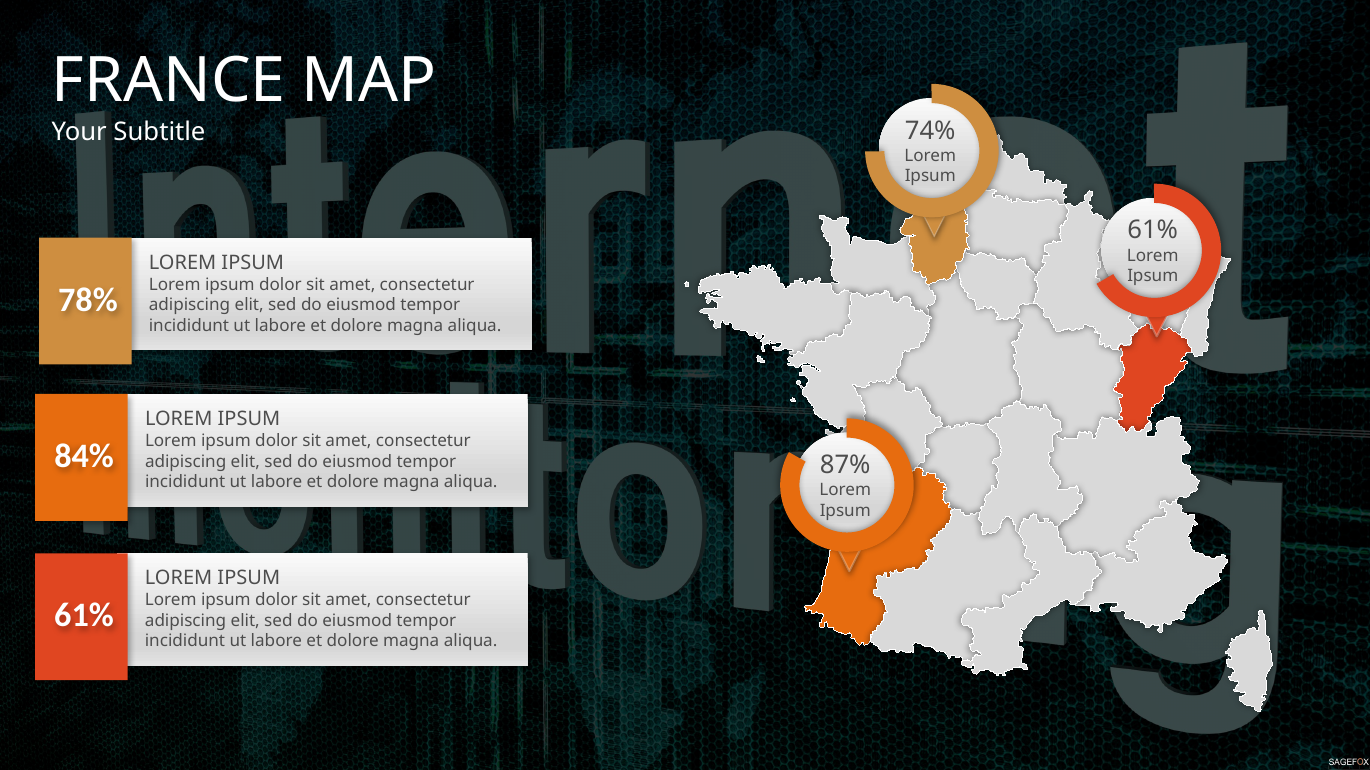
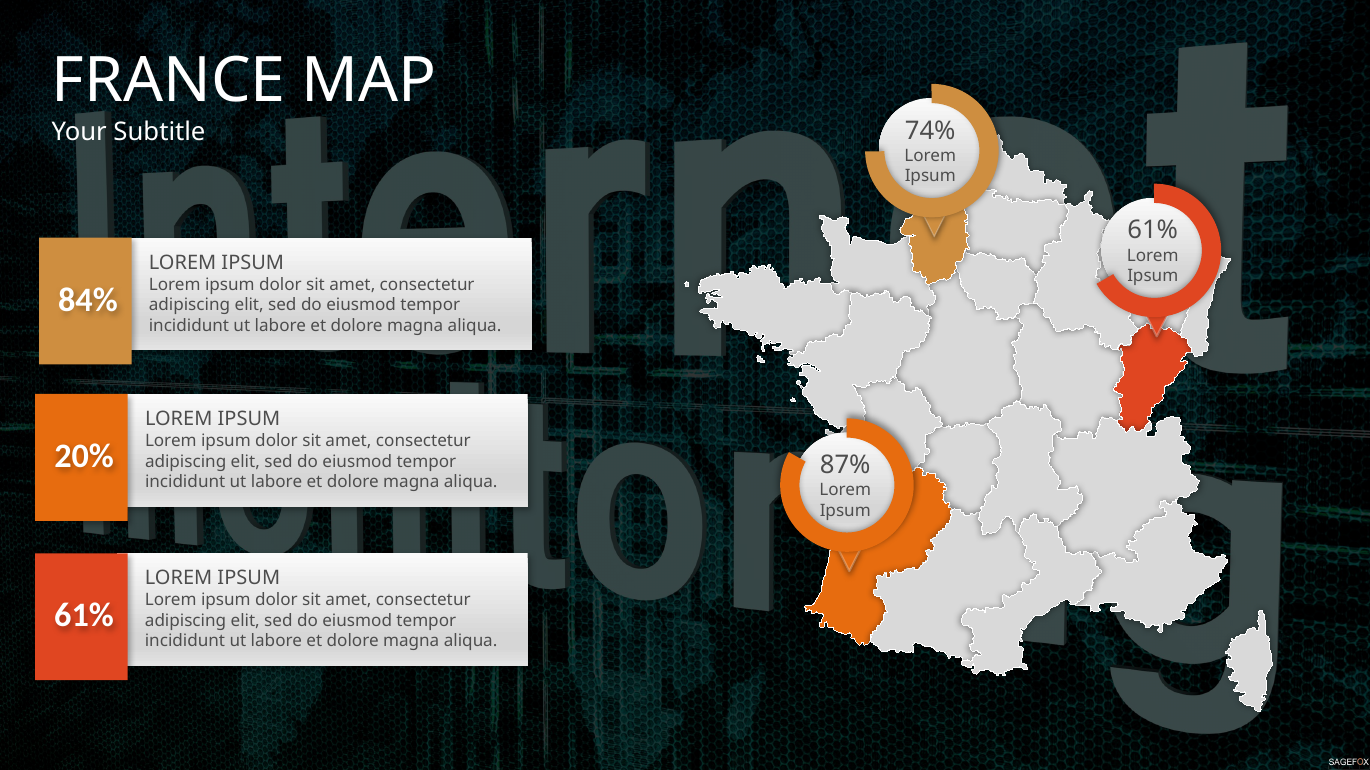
78%: 78% -> 84% (88, 300)
84%: 84% -> 20% (84, 457)
